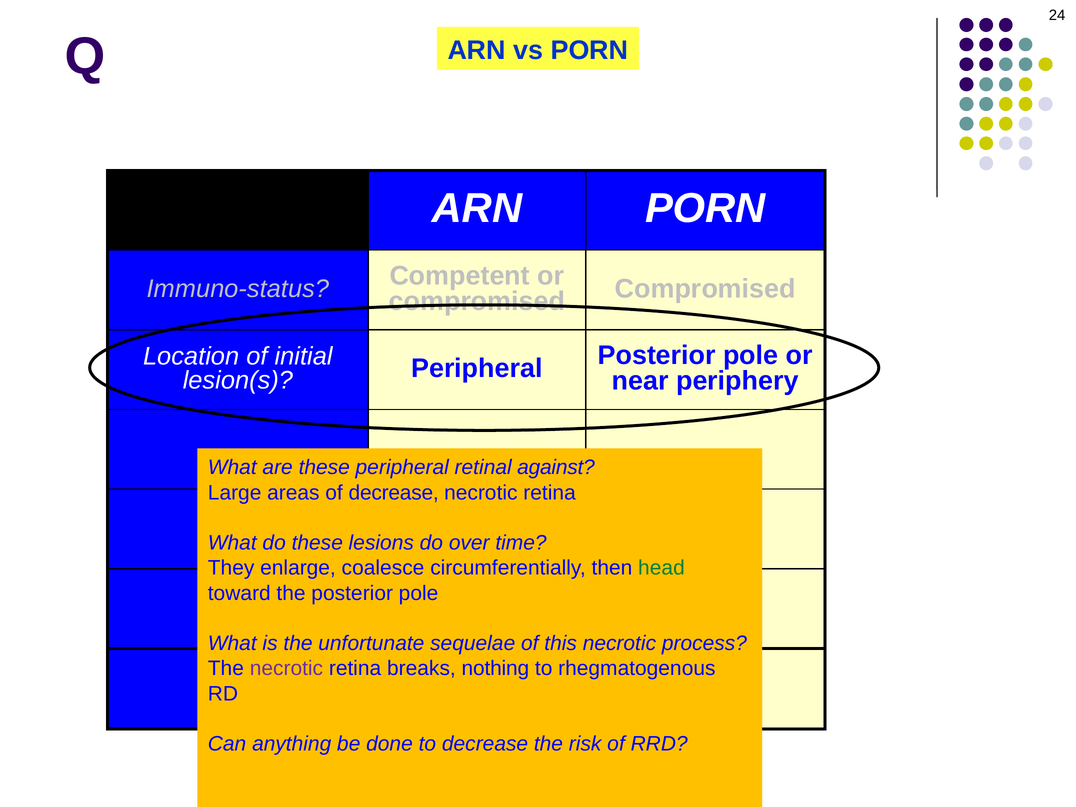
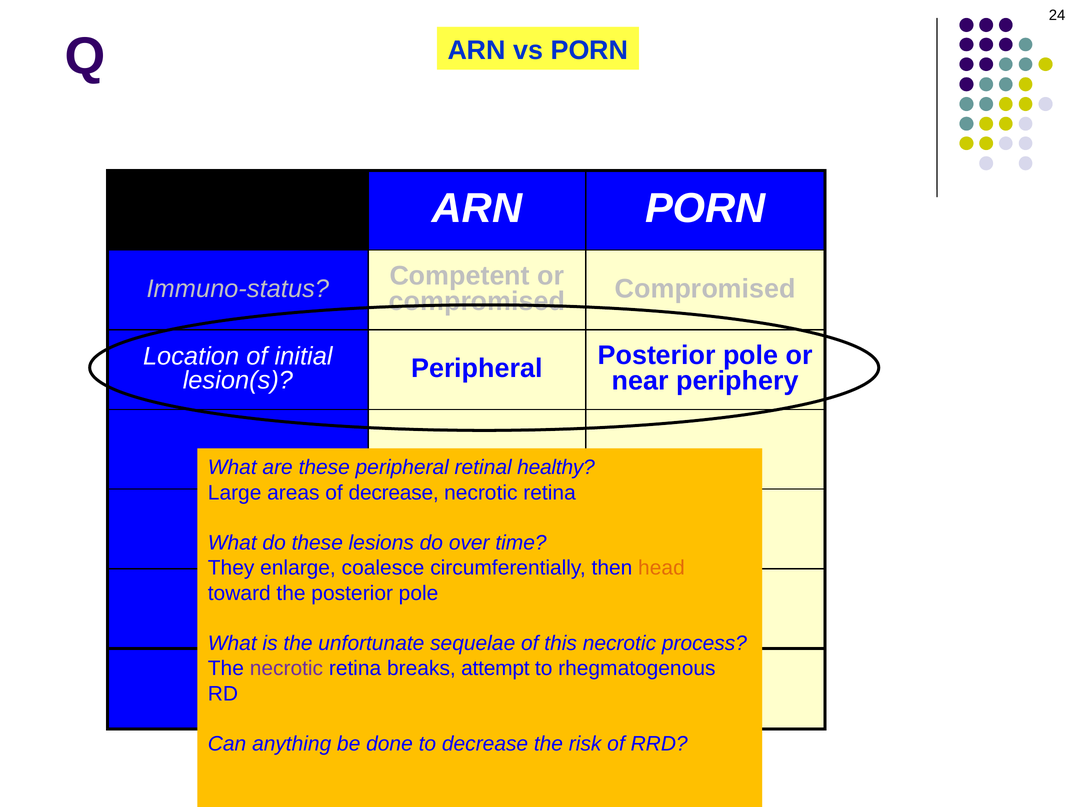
against: against -> healthy (556, 468)
head colour: green -> orange (661, 568)
breaks nothing: nothing -> attempt (495, 669)
